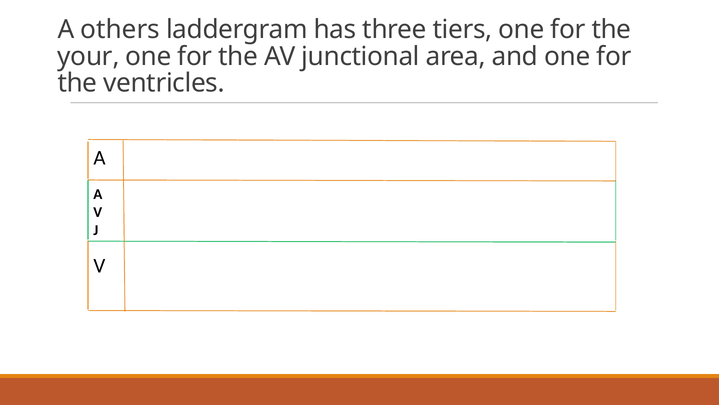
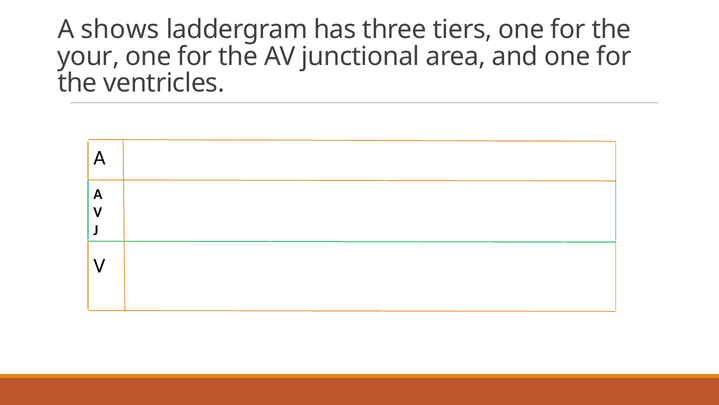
others: others -> shows (120, 30)
